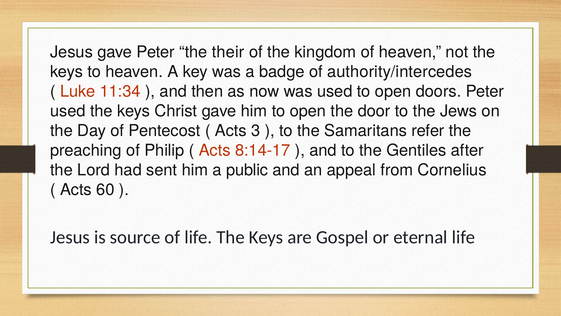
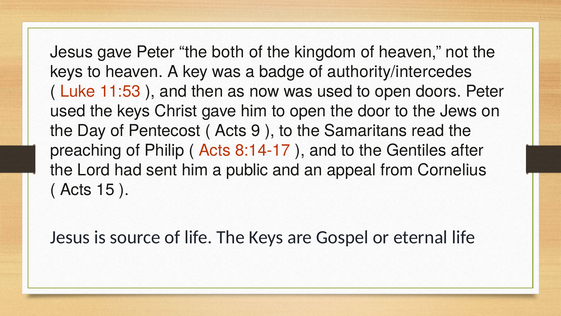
their: their -> both (228, 52)
11:34: 11:34 -> 11:53 (120, 91)
3: 3 -> 9 (256, 131)
refer: refer -> read (428, 131)
60: 60 -> 15 (105, 189)
